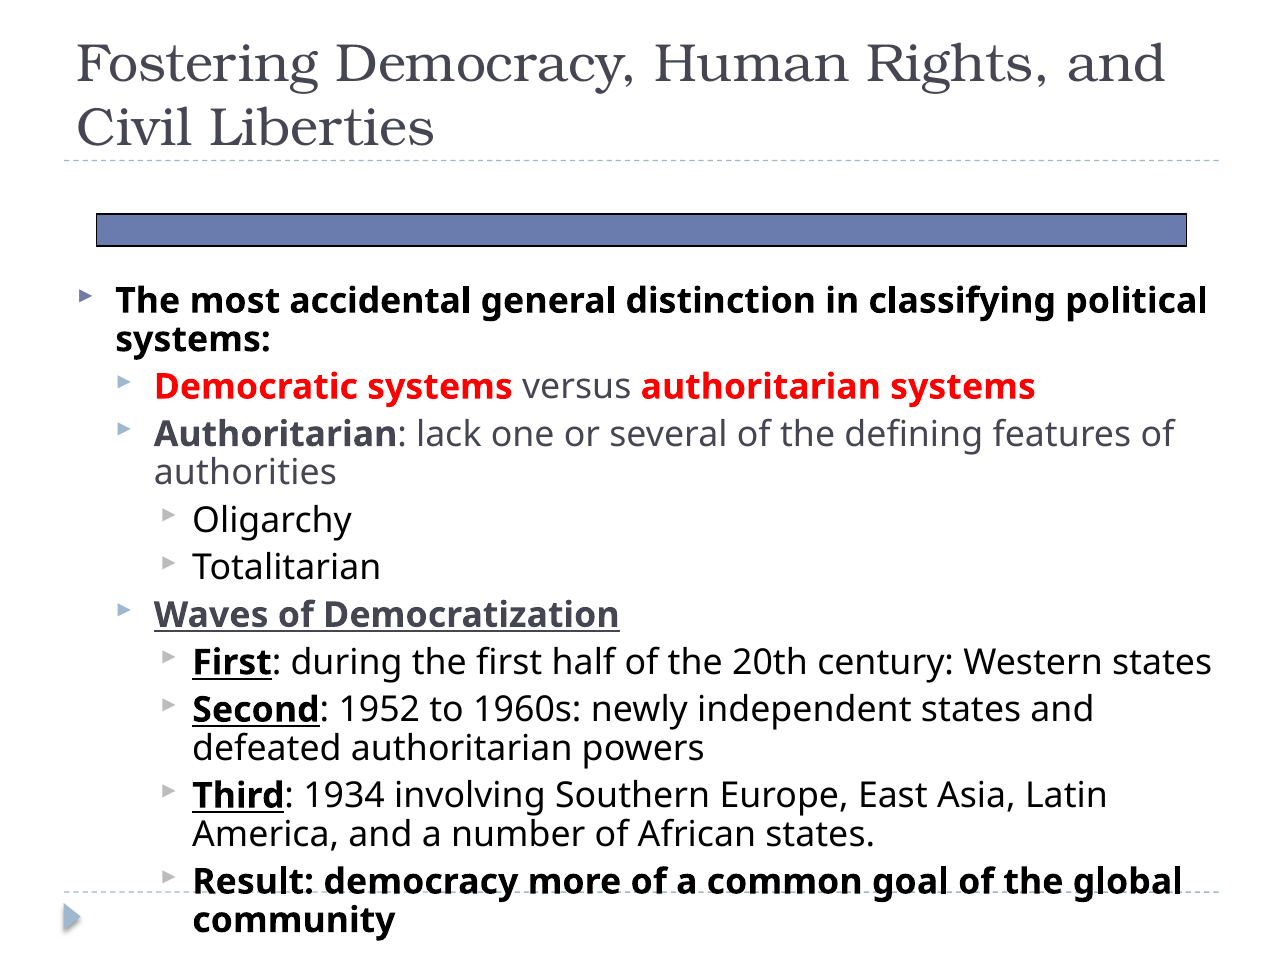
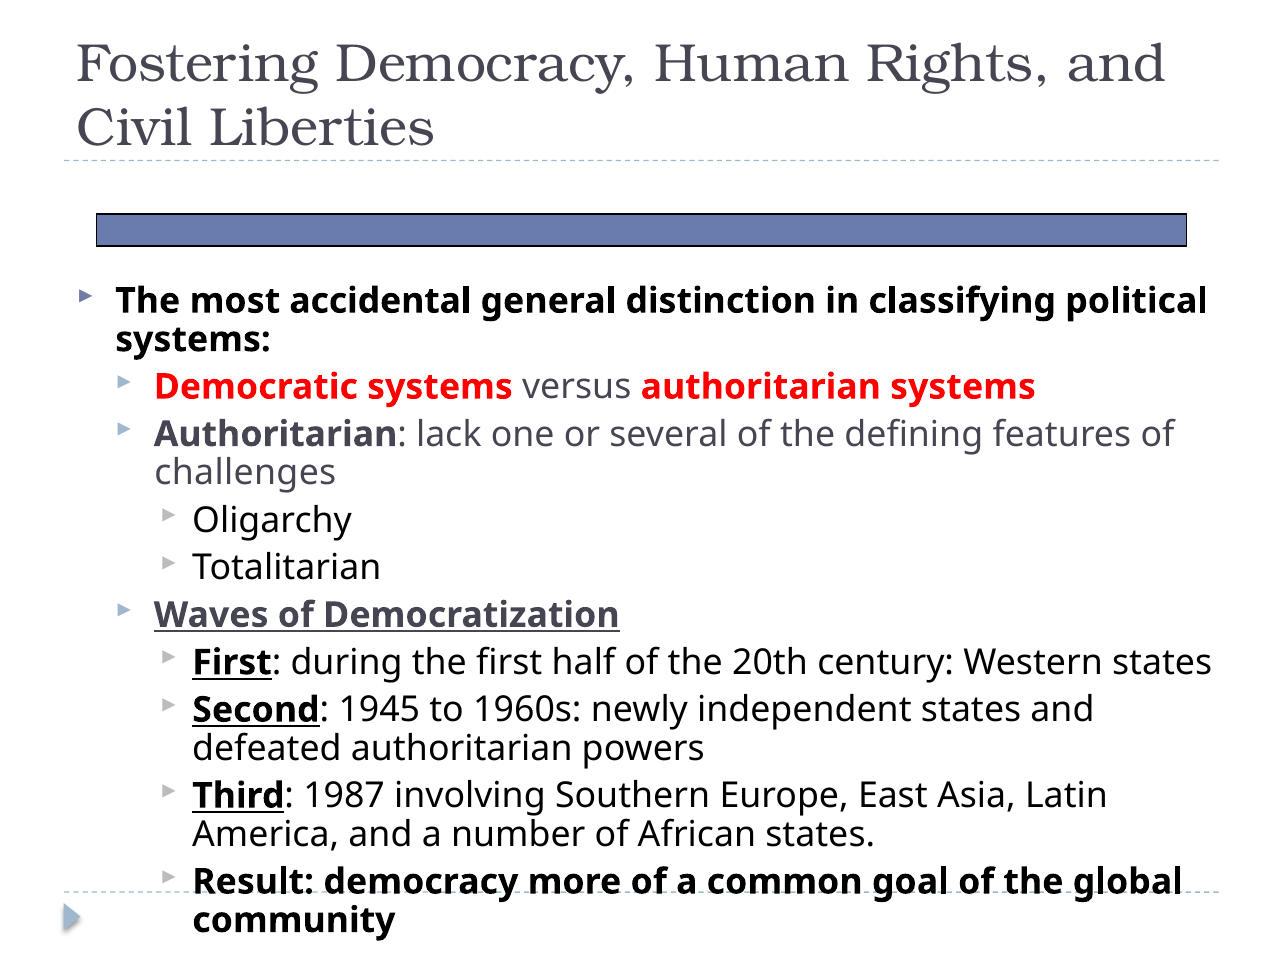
authorities: authorities -> challenges (245, 472)
1952: 1952 -> 1945 (379, 709)
1934: 1934 -> 1987 (344, 795)
